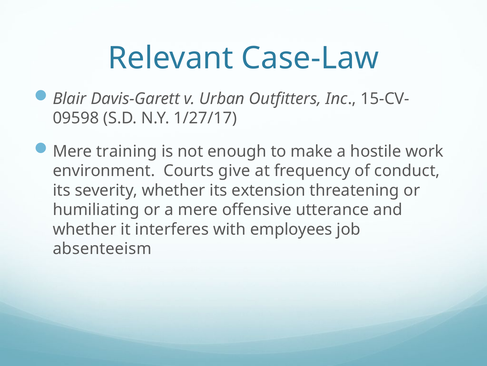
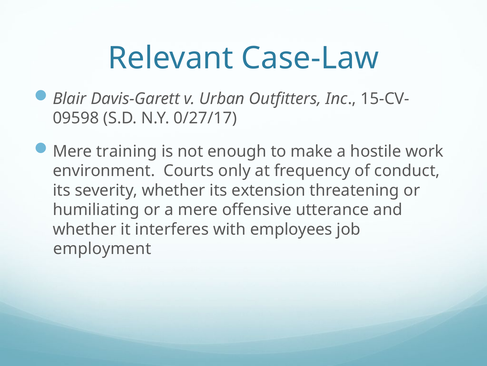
1/27/17: 1/27/17 -> 0/27/17 (205, 118)
give: give -> only (234, 171)
absenteeism: absenteeism -> employment (102, 248)
